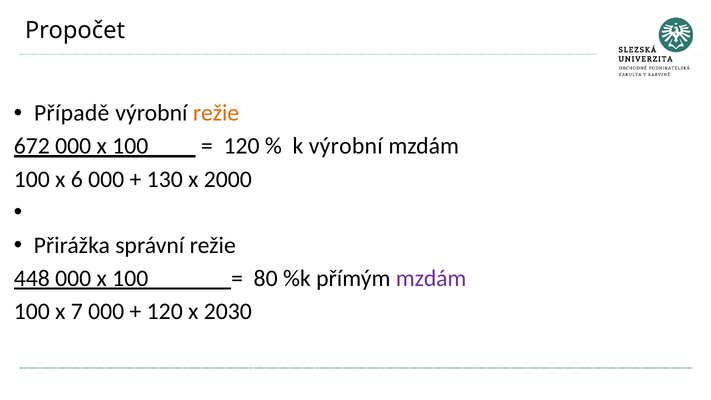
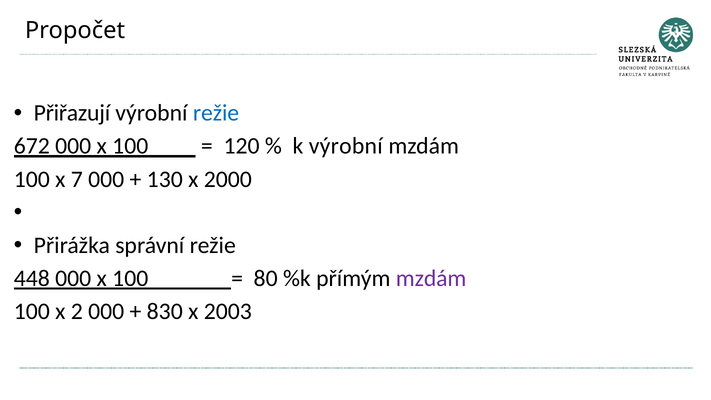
Případě: Případě -> Přiřazují (72, 113)
režie colour: orange -> blue (216, 113)
6: 6 -> 7 (77, 179)
7: 7 -> 2 (77, 311)
120: 120 -> 830 (165, 311)
2030: 2030 -> 2003 (228, 311)
